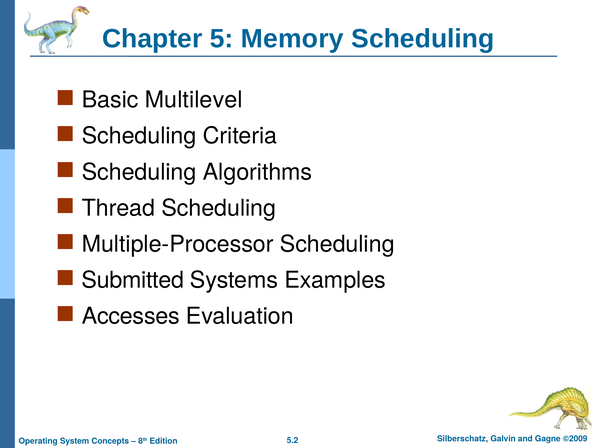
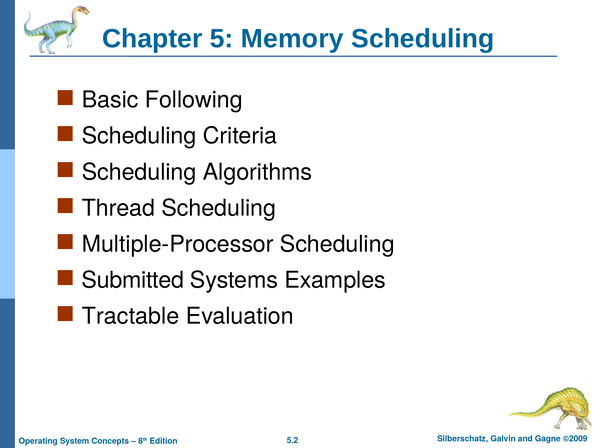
Multilevel: Multilevel -> Following (194, 100)
Accesses: Accesses -> Tractable (131, 316)
